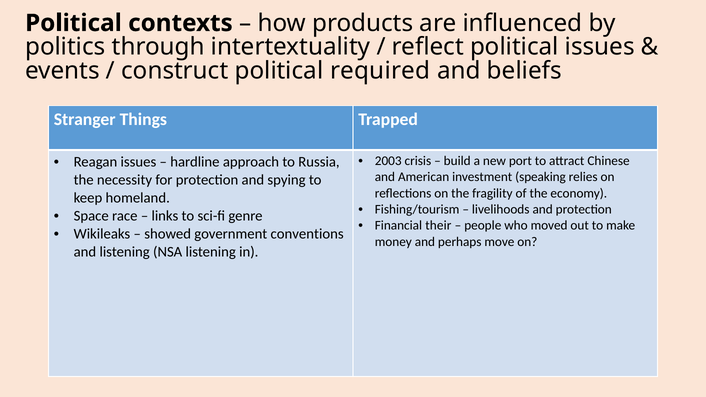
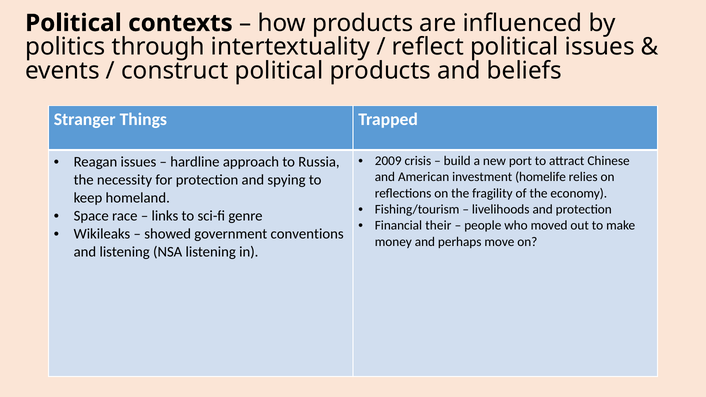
political required: required -> products (380, 71)
2003: 2003 -> 2009 (388, 161)
speaking: speaking -> homelife (541, 177)
